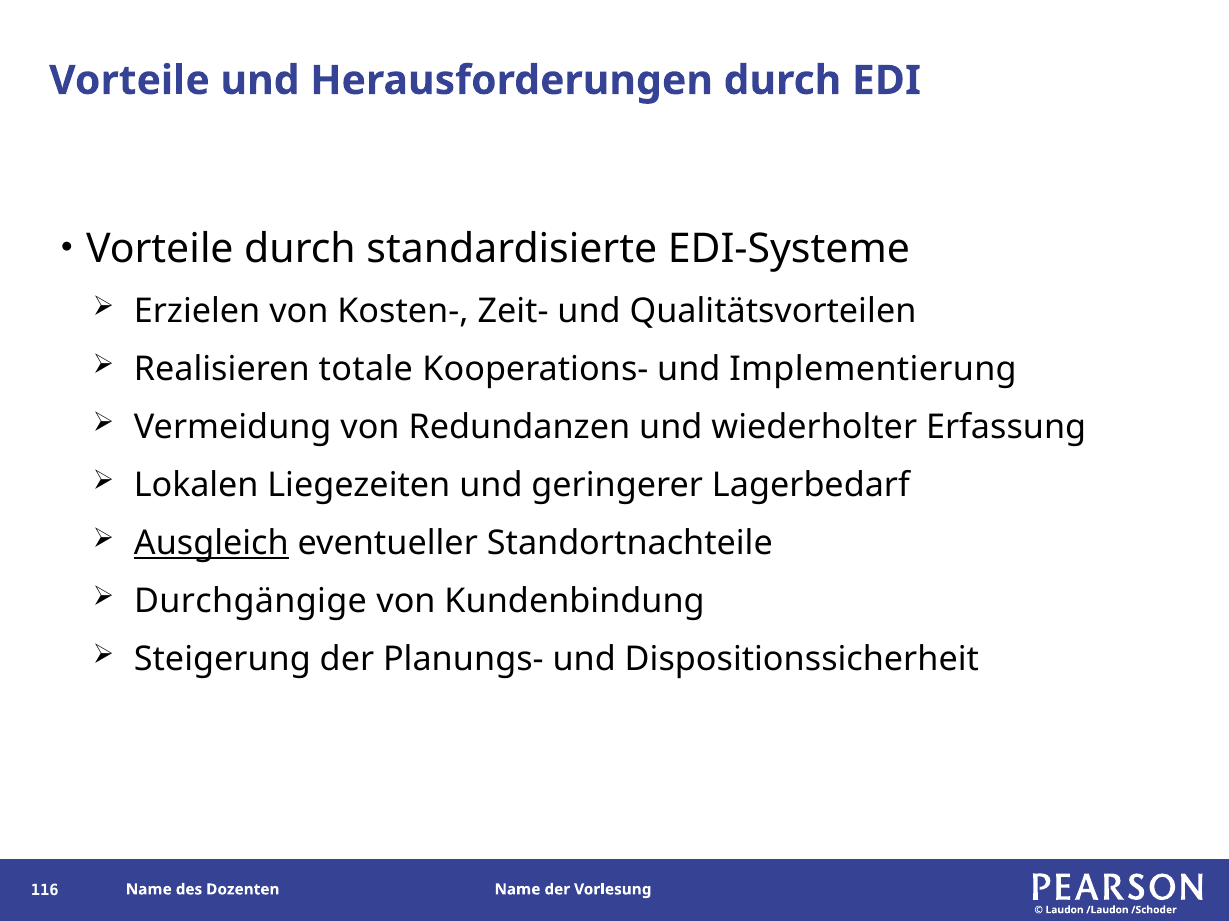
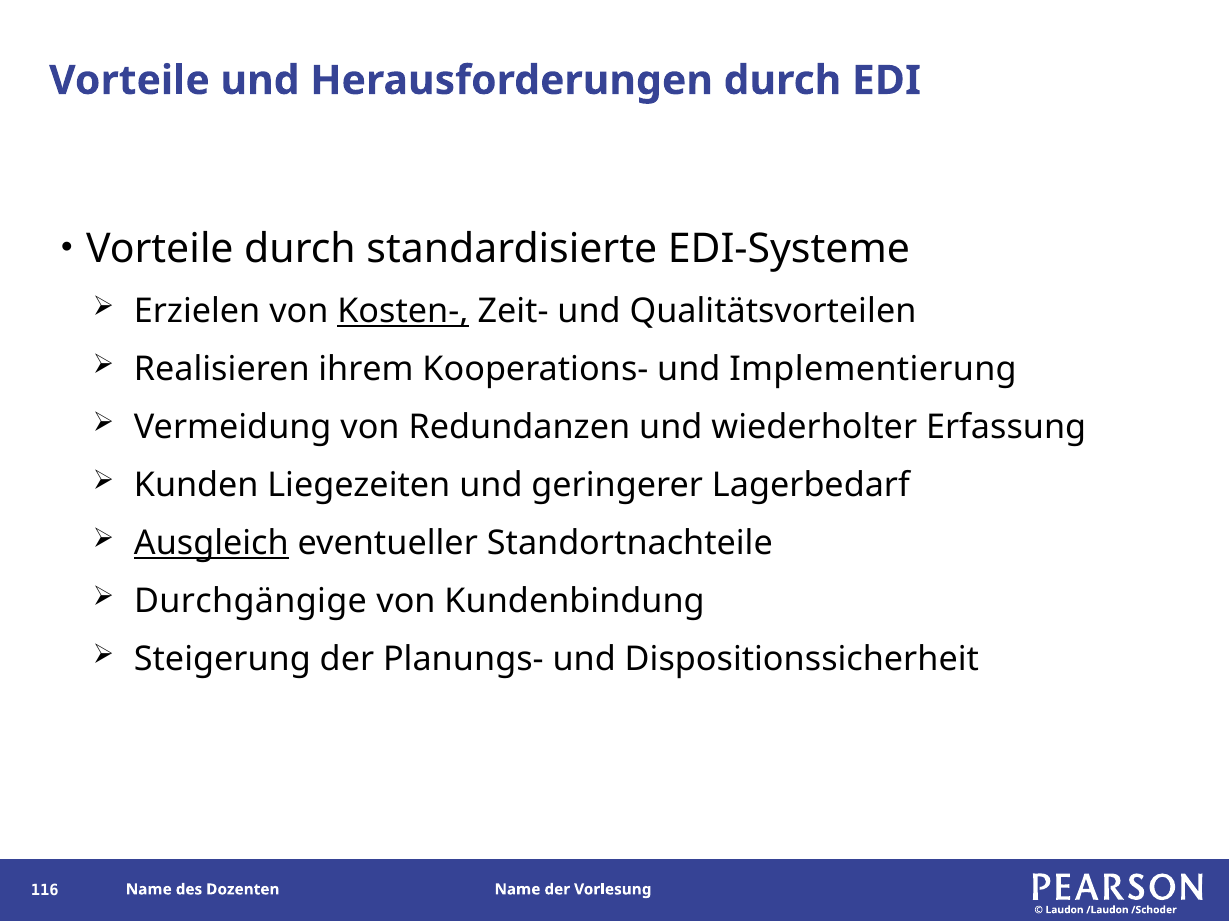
Kosten- underline: none -> present (403, 311)
totale: totale -> ihrem (366, 369)
Lokalen: Lokalen -> Kunden (196, 486)
